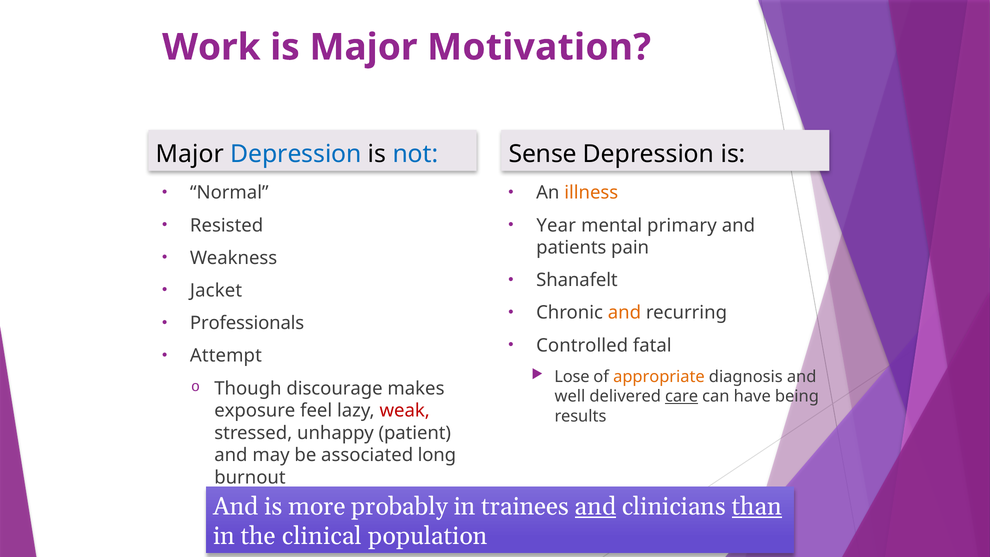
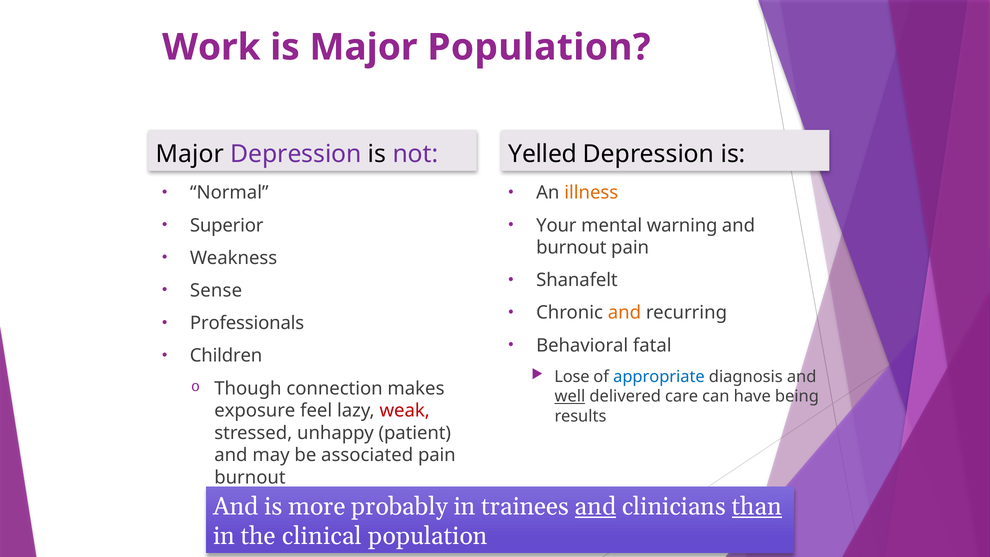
Major Motivation: Motivation -> Population (539, 47)
Depression colour: blue -> purple (296, 154)
not colour: blue -> purple (416, 154)
Sense: Sense -> Yelled (543, 154)
Resisted: Resisted -> Superior (227, 225)
Year: Year -> Your (556, 225)
primary: primary -> warning (682, 225)
patients: patients -> burnout (571, 248)
Jacket: Jacket -> Sense (216, 291)
Controlled: Controlled -> Behavioral (582, 345)
Attempt: Attempt -> Children (226, 356)
appropriate colour: orange -> blue (659, 377)
discourage: discourage -> connection (335, 388)
well underline: none -> present (570, 396)
care underline: present -> none (682, 396)
associated long: long -> pain (437, 455)
